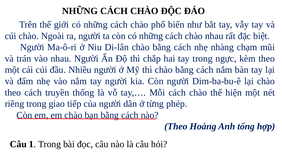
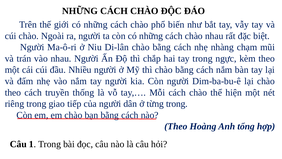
từng phép: phép -> trong (177, 104)
